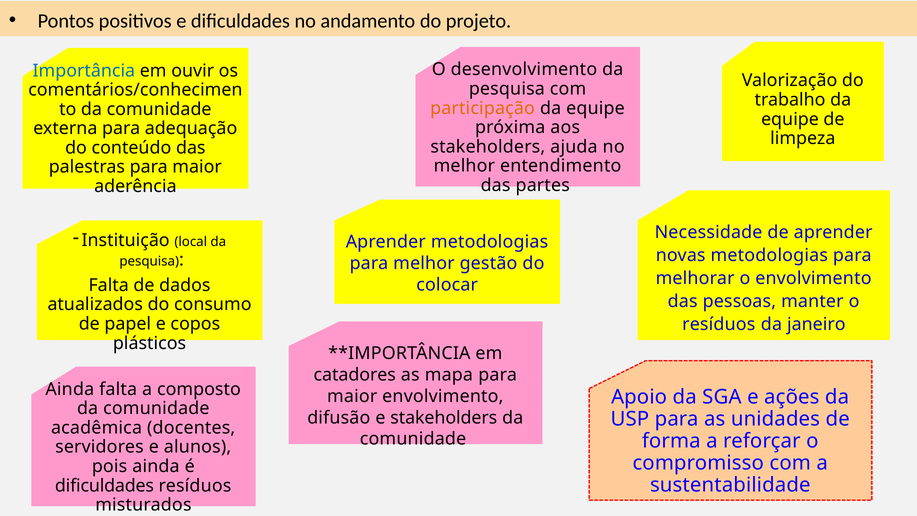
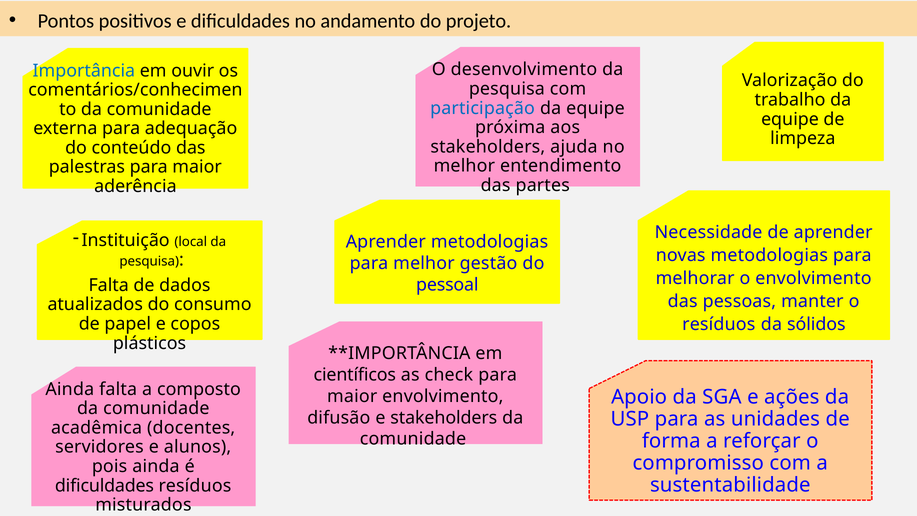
participação colour: orange -> blue (483, 108)
colocar: colocar -> pessoal (447, 285)
janeiro: janeiro -> sólidos (816, 324)
catadores: catadores -> científicos (355, 375)
mapa: mapa -> check (449, 375)
